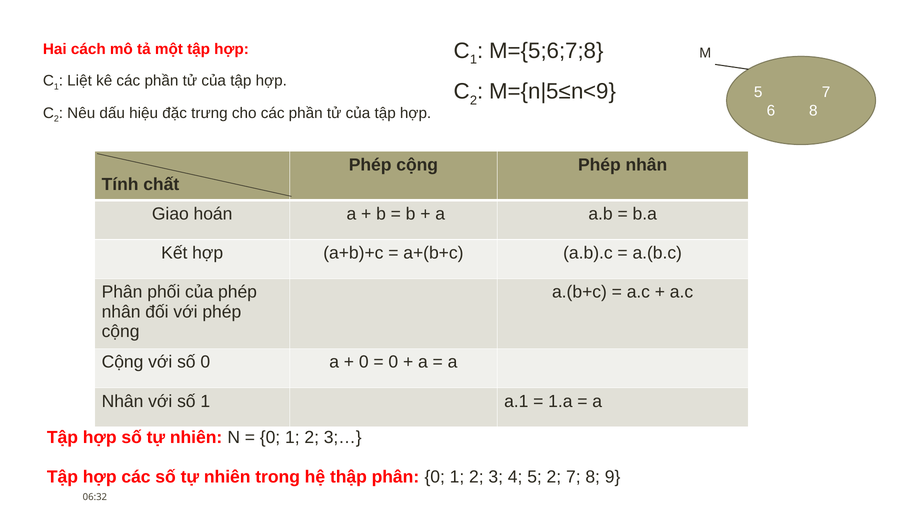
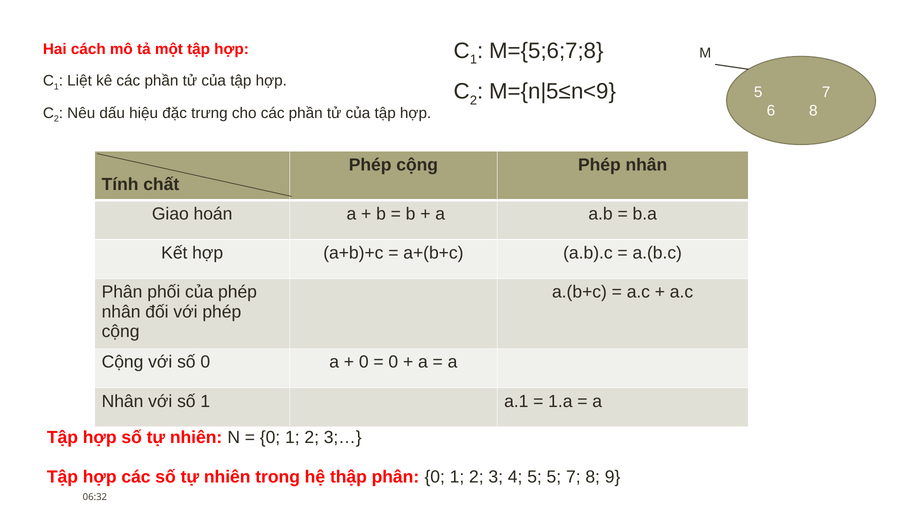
5 2: 2 -> 5 (554, 477)
